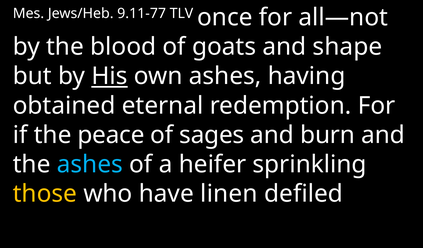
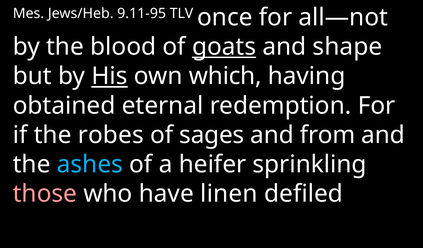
9.11-77: 9.11-77 -> 9.11-95 (142, 14)
goats underline: none -> present (224, 47)
own ashes: ashes -> which (225, 76)
peace: peace -> robes (111, 135)
burn: burn -> from (328, 135)
those colour: yellow -> pink (45, 194)
